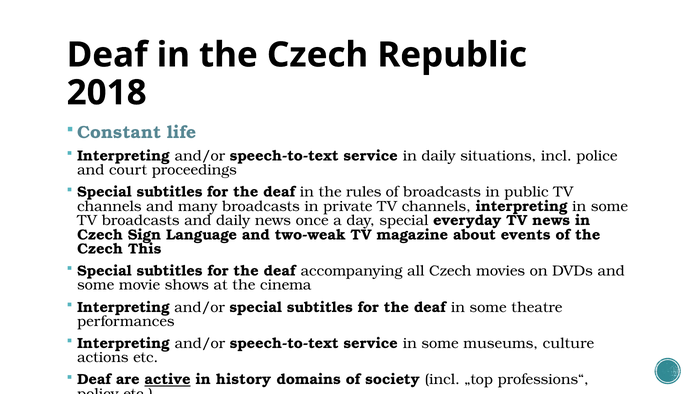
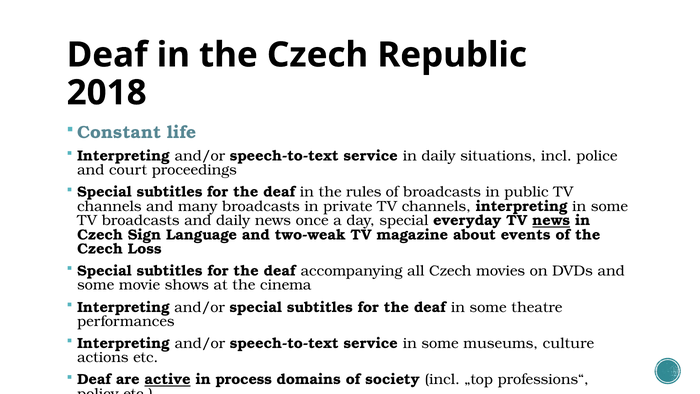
news underline: none -> present (551, 220)
This: This -> Loss (145, 249)
history: history -> process (244, 379)
